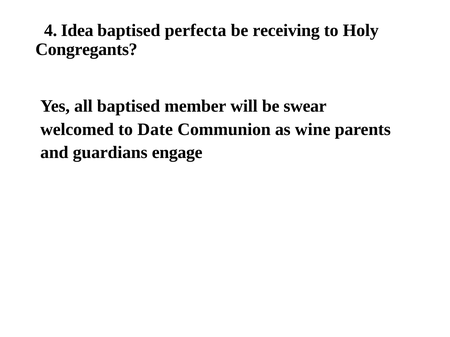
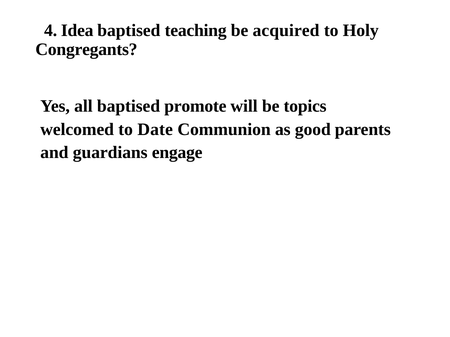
perfecta: perfecta -> teaching (196, 31)
receiving: receiving -> acquired (286, 31)
member: member -> promote (195, 106)
swear: swear -> topics (305, 106)
wine: wine -> good (313, 129)
